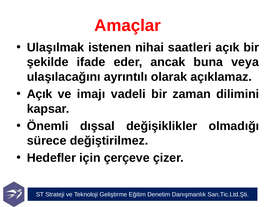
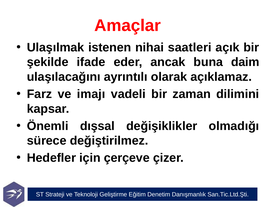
veya: veya -> daim (245, 62)
Açık: Açık -> Farz (40, 94)
